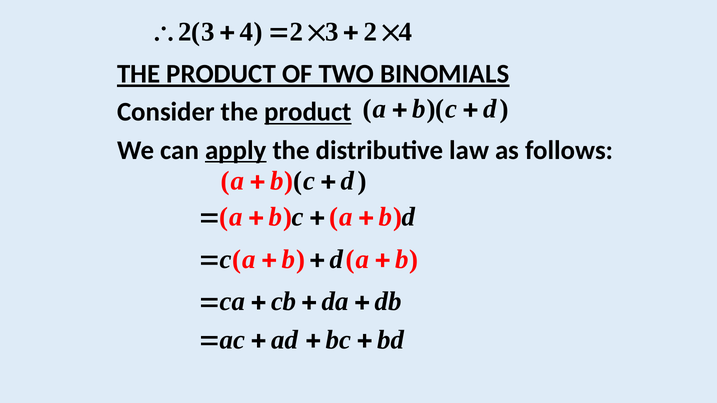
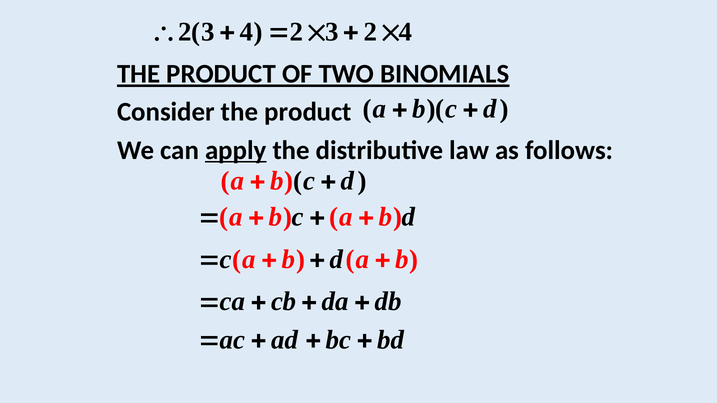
product underline: present -> none (308, 112)
